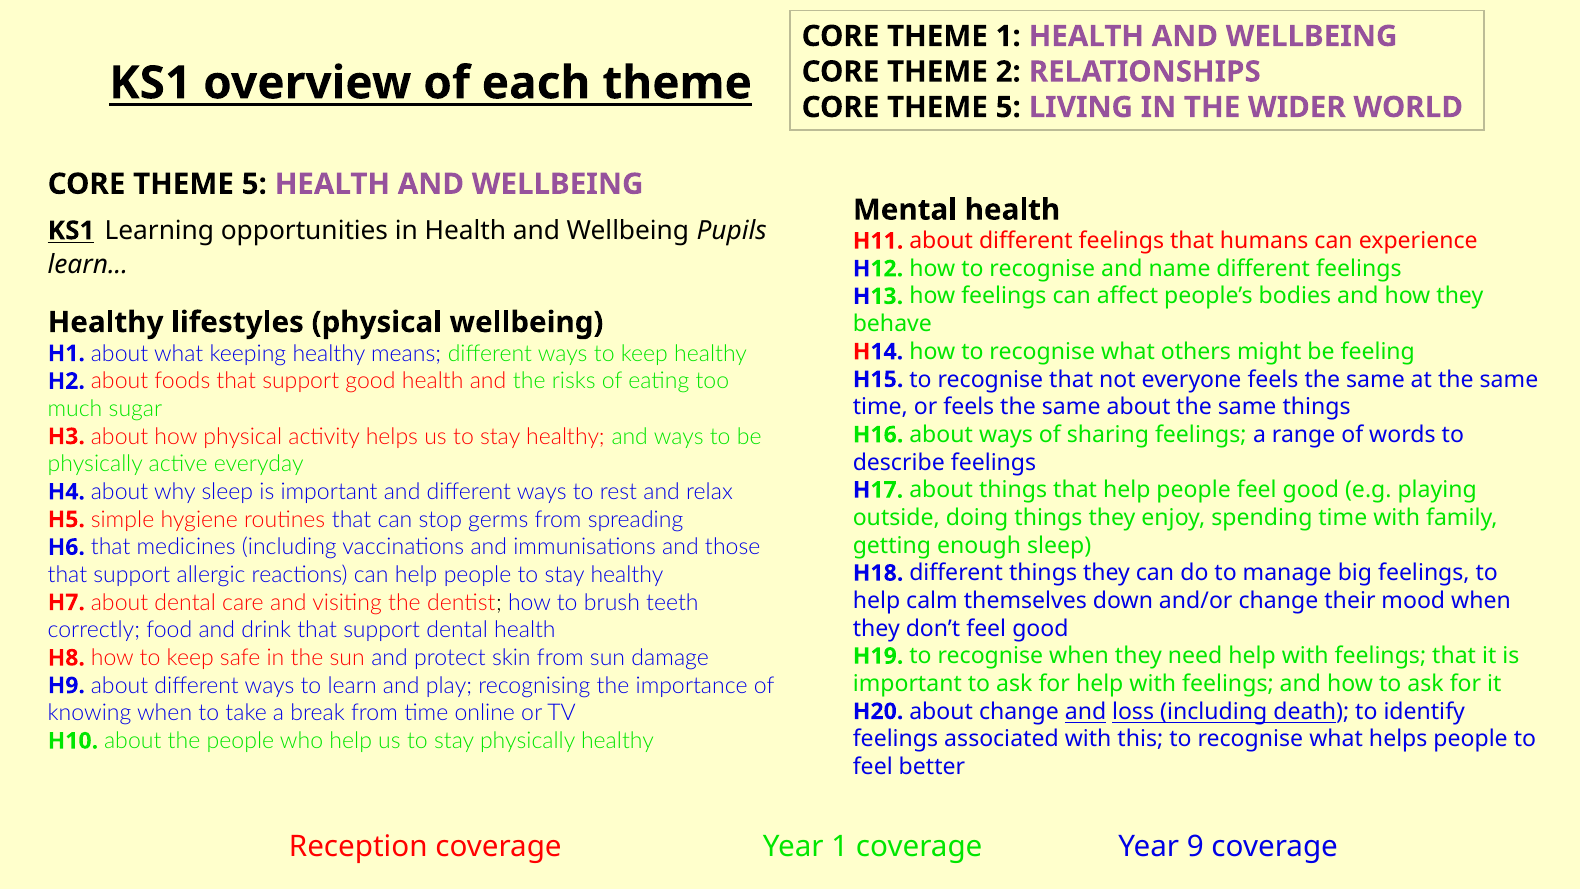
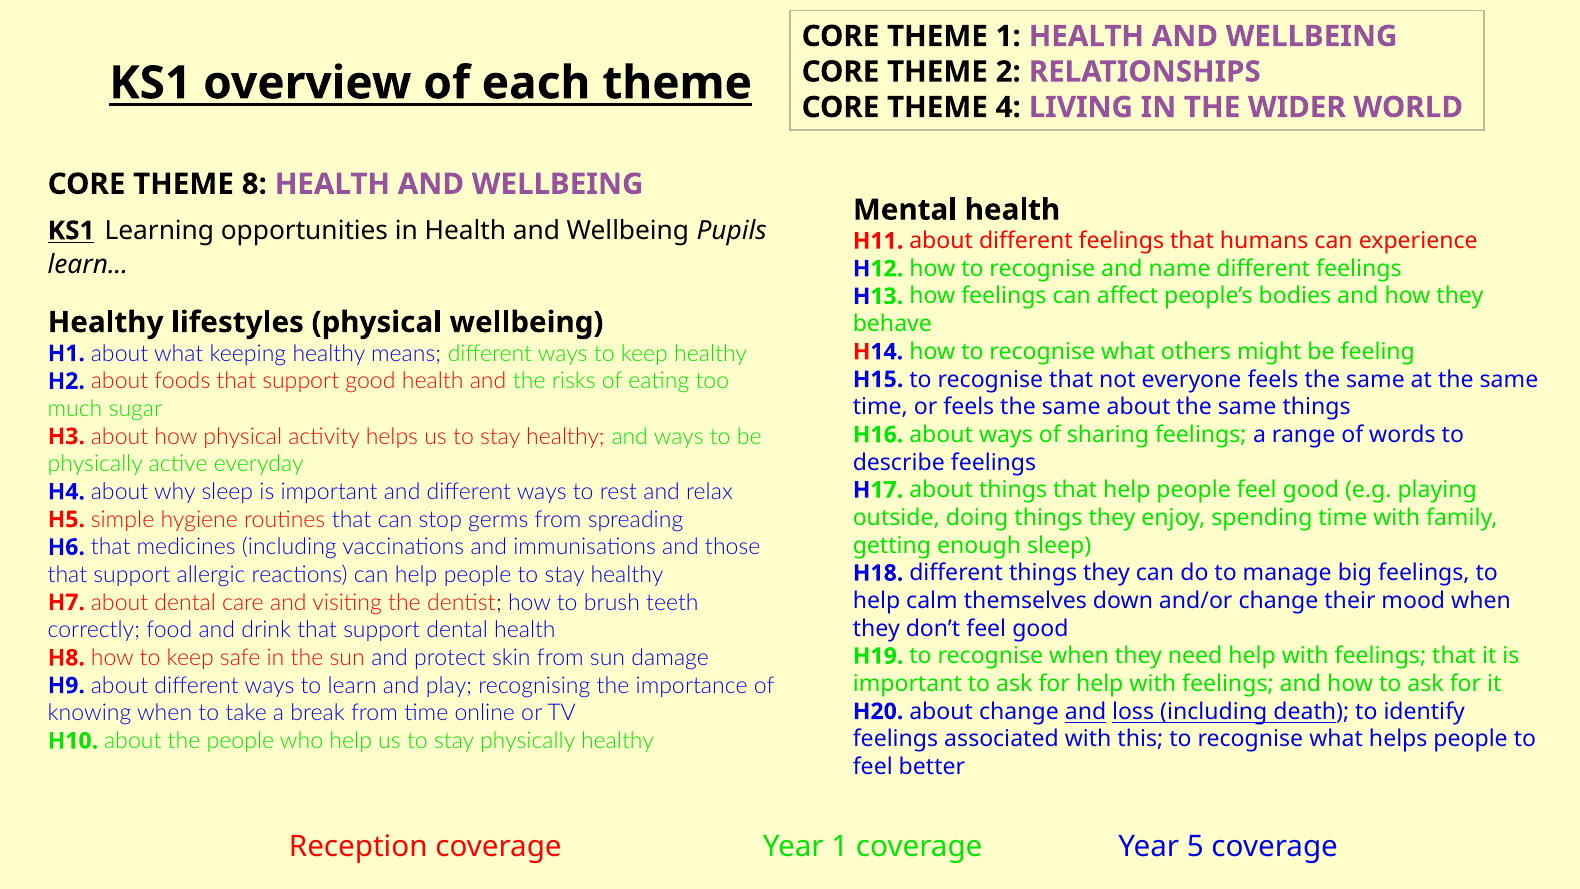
5: 5 -> 4 (1008, 107)
5: 5 -> 8 (254, 184)
9: 9 -> 5 (1195, 847)
